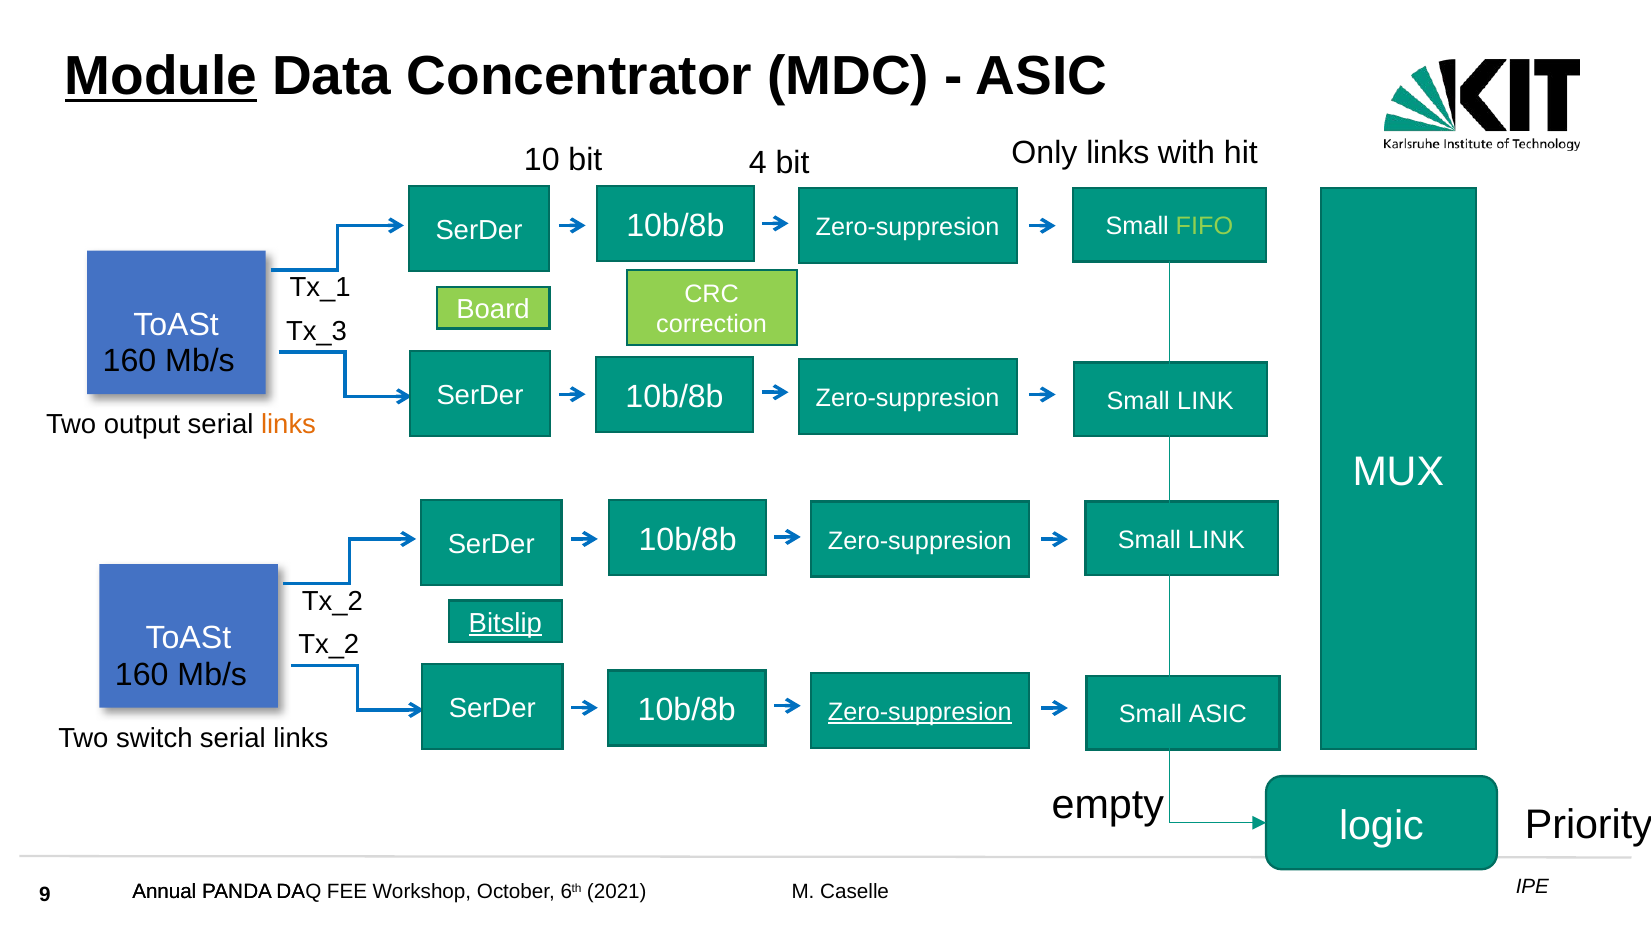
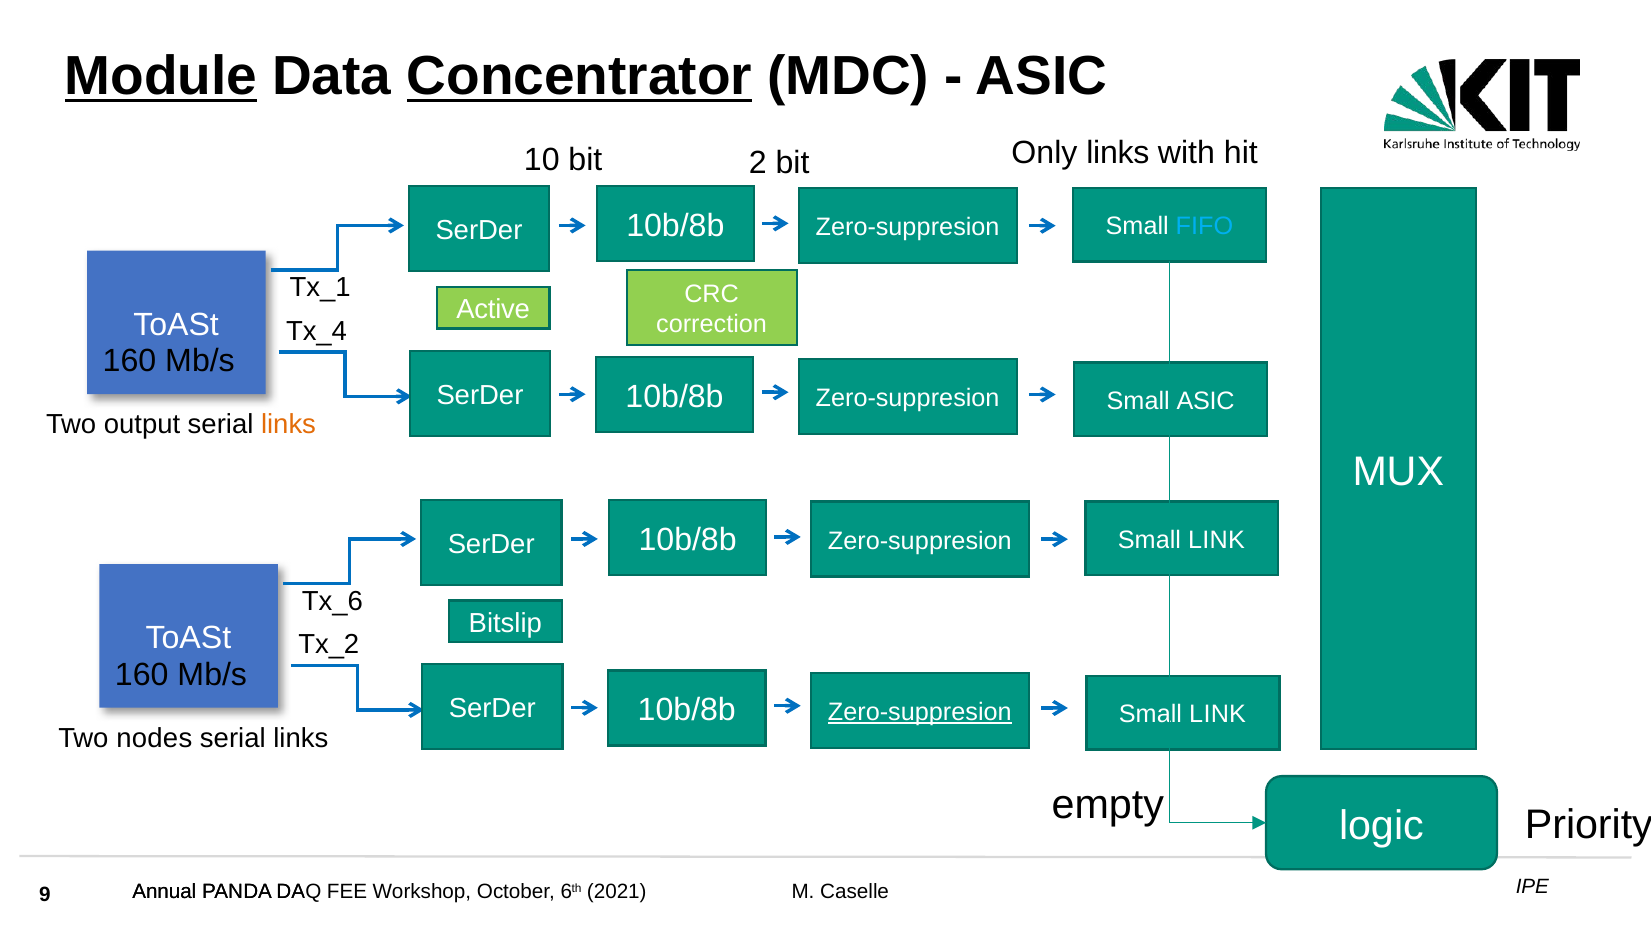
Concentrator underline: none -> present (579, 77)
4: 4 -> 2 (758, 163)
FIFO colour: light green -> light blue (1204, 226)
Board: Board -> Active (493, 310)
Tx_3: Tx_3 -> Tx_4 (317, 331)
LINK: LINK -> ASIC (1206, 401)
Tx_2: Tx_2 -> Tx_6 (332, 601)
Bitslip underline: present -> none (505, 623)
ASIC: ASIC -> LINK (1218, 715)
switch: switch -> nodes (154, 738)
